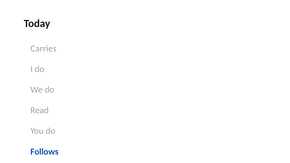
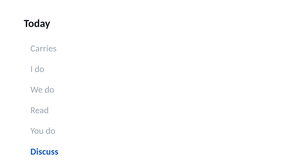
Follows: Follows -> Discuss (44, 152)
